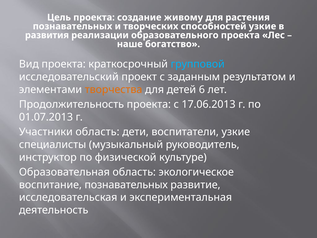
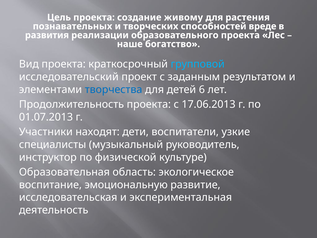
способностей узкие: узкие -> вреде (263, 26)
творчества colour: orange -> blue (114, 89)
Участники область: область -> находят (98, 132)
воспитание познавательных: познавательных -> эмоциональную (126, 185)
